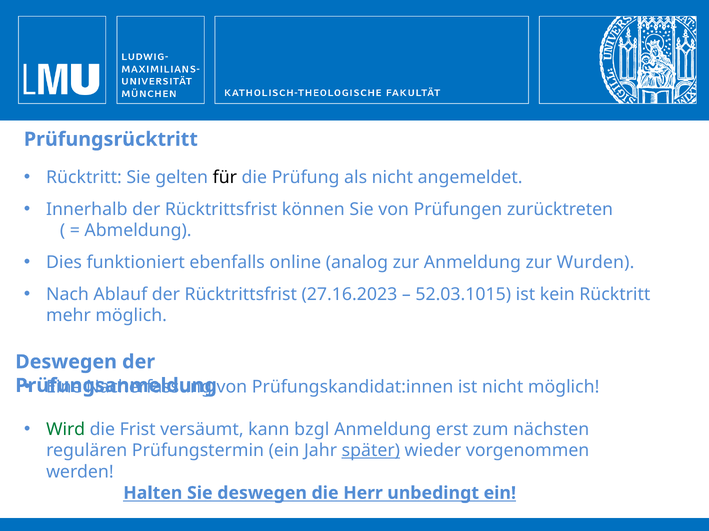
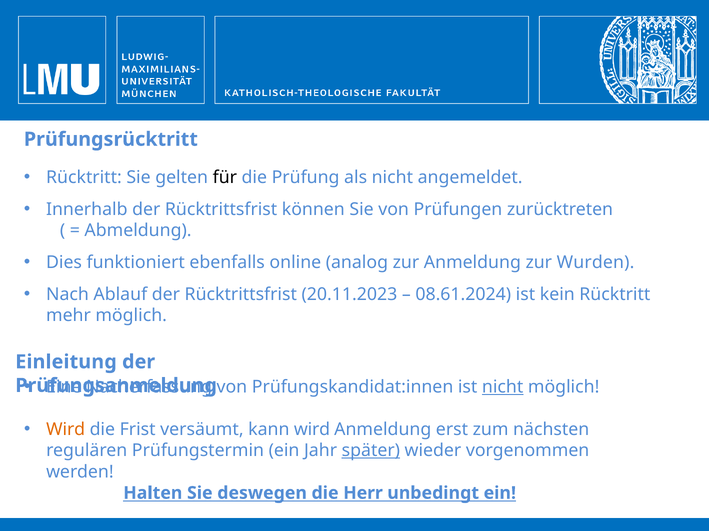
27.16.2023: 27.16.2023 -> 20.11.2023 (349, 295)
52.03.1015: 52.03.1015 -> 08.61.2024 (463, 295)
Deswegen: Deswegen -> Einleitung (66, 362)
nicht underline: none -> present (503, 387)
Wird colour: green -> orange (66, 430)
kann bzgl: bzgl -> wird (312, 430)
